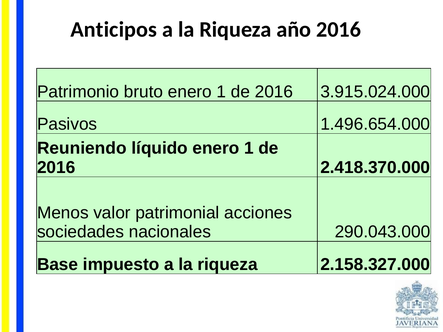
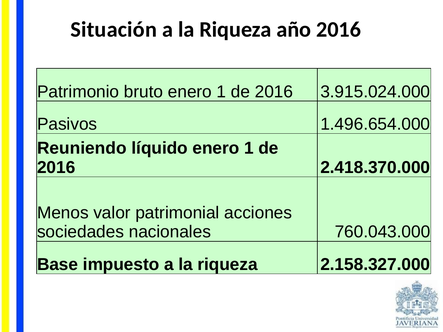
Anticipos: Anticipos -> Situación (114, 30)
290.043.000: 290.043.000 -> 760.043.000 (383, 232)
